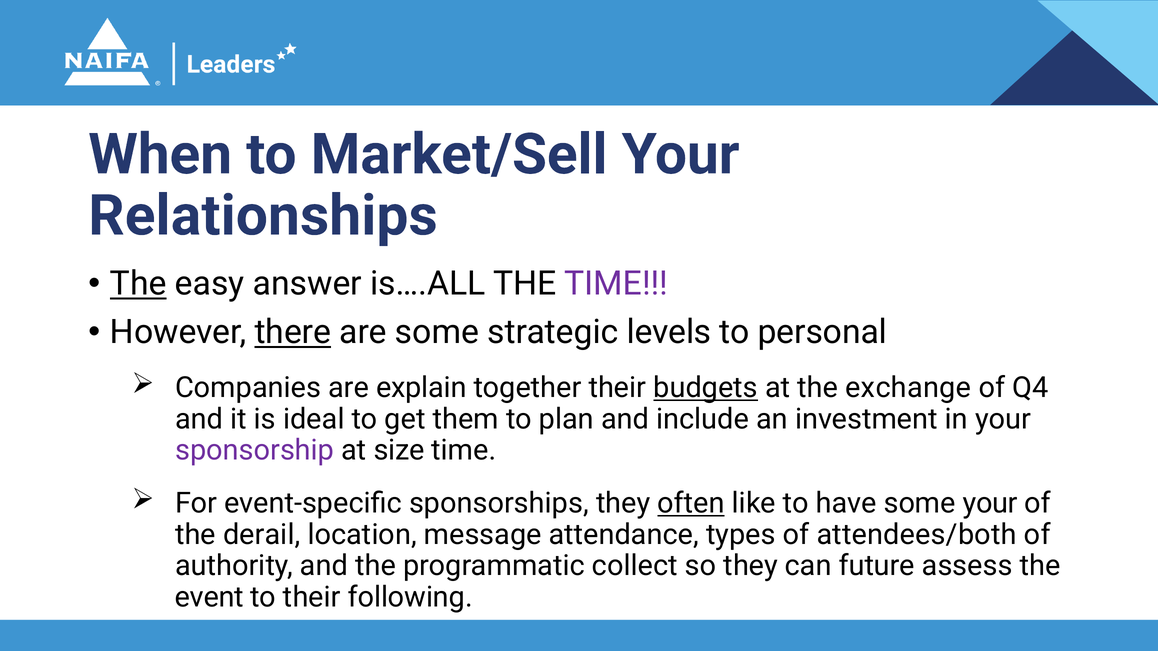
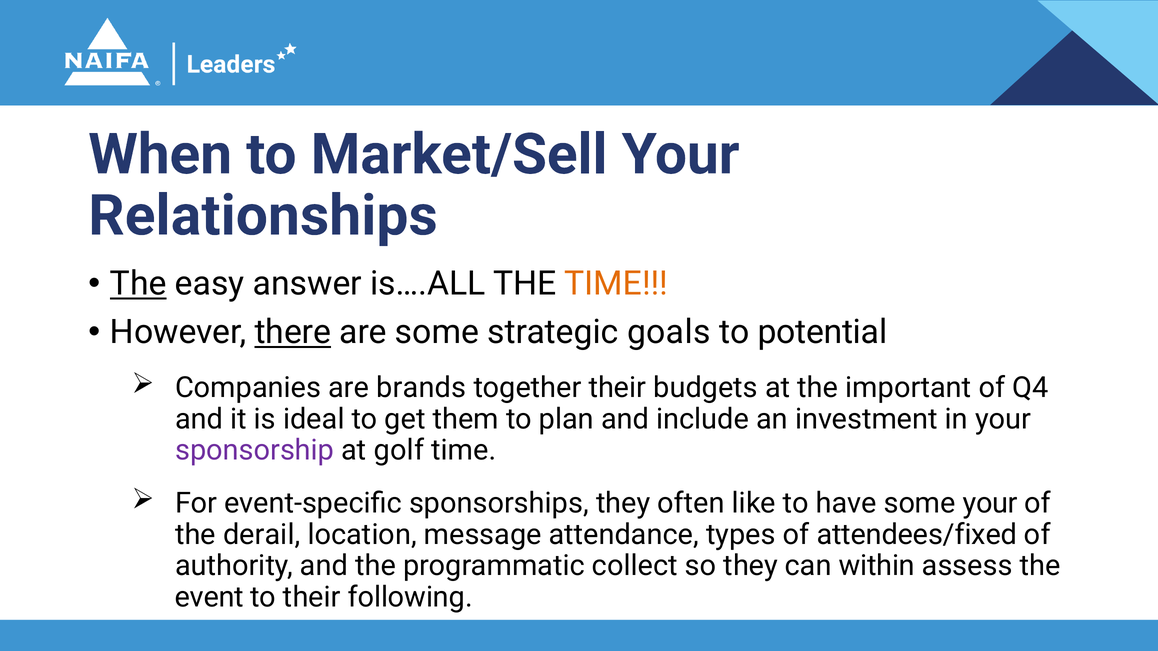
TIME colour: purple -> orange (616, 284)
levels: levels -> goals (669, 333)
personal: personal -> potential (822, 333)
explain: explain -> brands (421, 388)
budgets underline: present -> none (706, 388)
exchange: exchange -> important (908, 388)
size: size -> golf (399, 451)
often underline: present -> none (691, 504)
attendees/both: attendees/both -> attendees/fixed (917, 535)
future: future -> within (877, 566)
